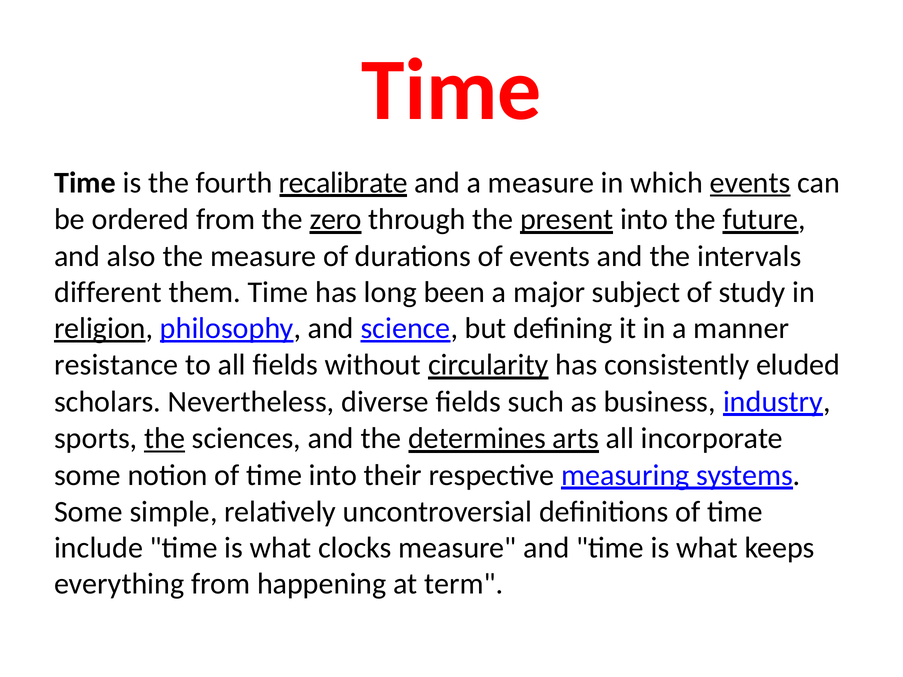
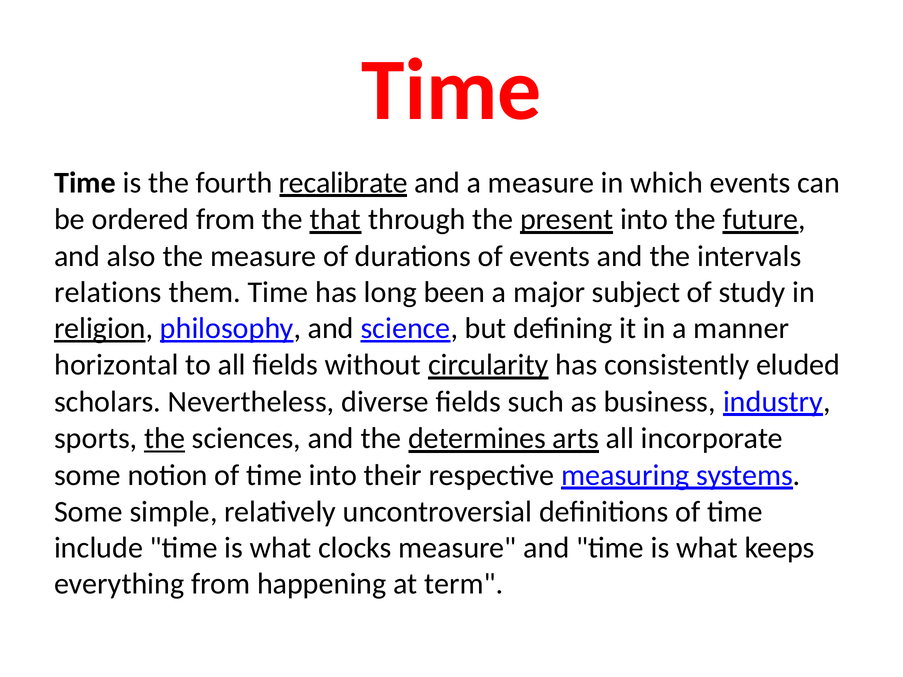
events underline: present -> none (750, 183)
zero: zero -> that (335, 219)
different: different -> relations (108, 292)
resistance: resistance -> horizontal (116, 365)
